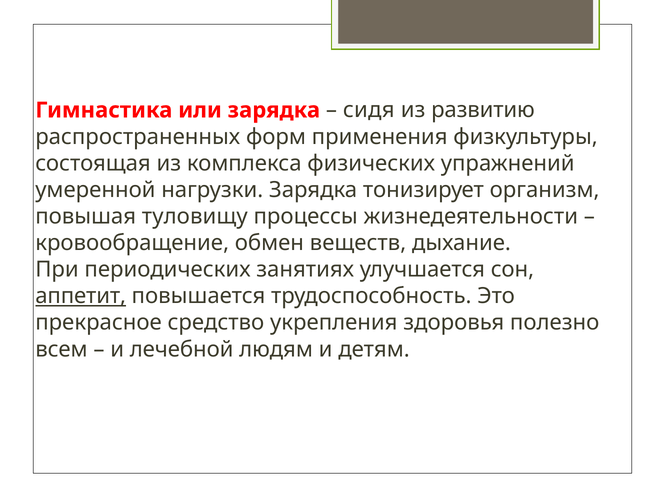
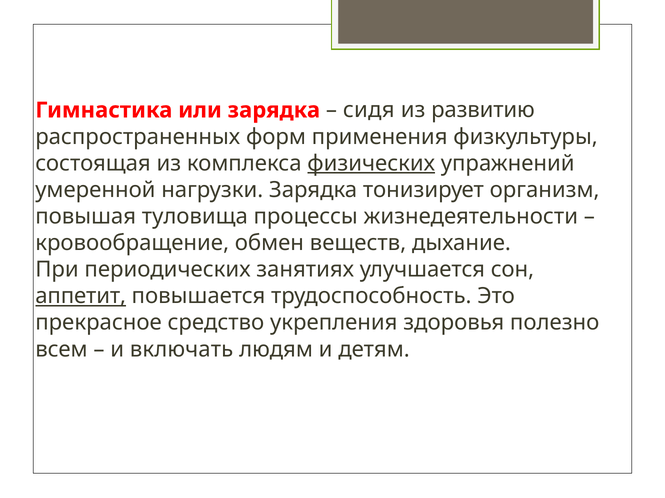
физических underline: none -> present (371, 164)
туловищу: туловищу -> туловища (195, 217)
лечебной: лечебной -> включать (182, 350)
